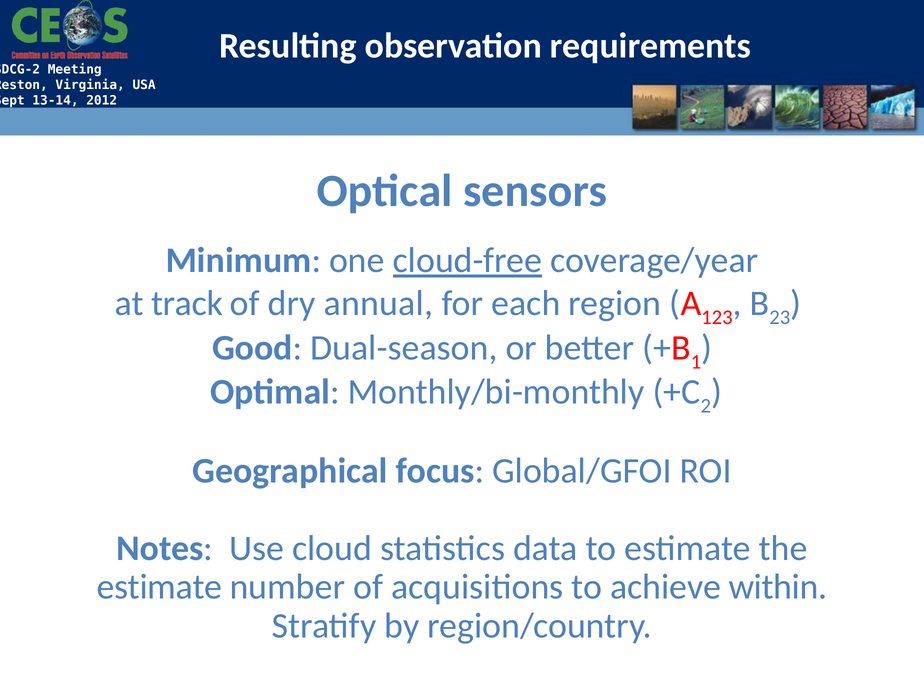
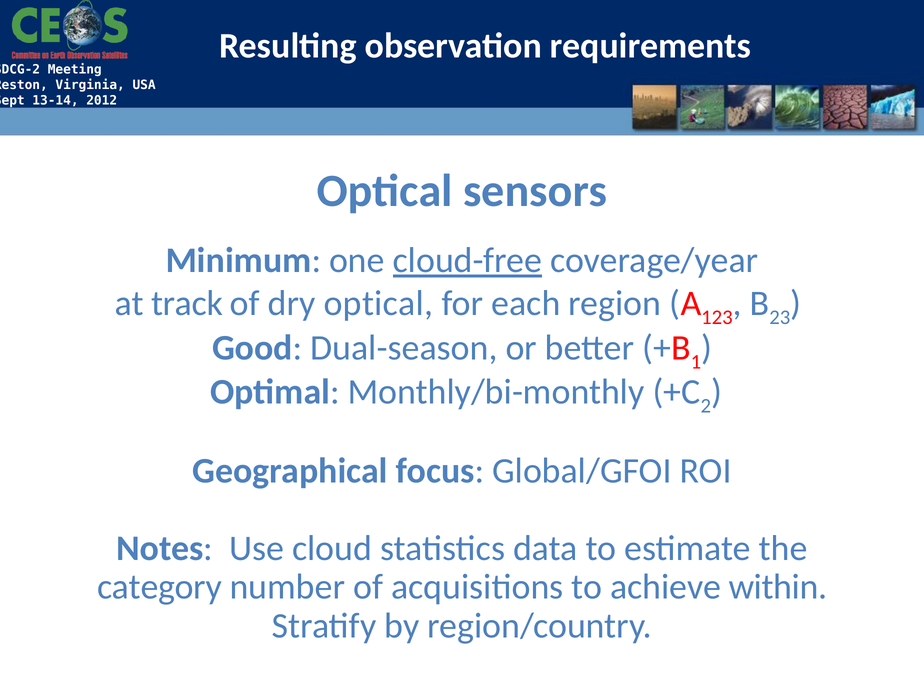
dry annual: annual -> optical (379, 304)
estimate: estimate -> category (159, 587)
